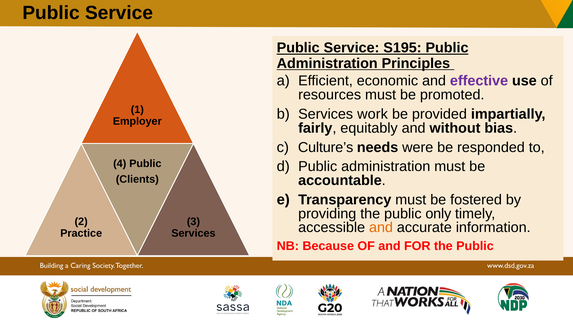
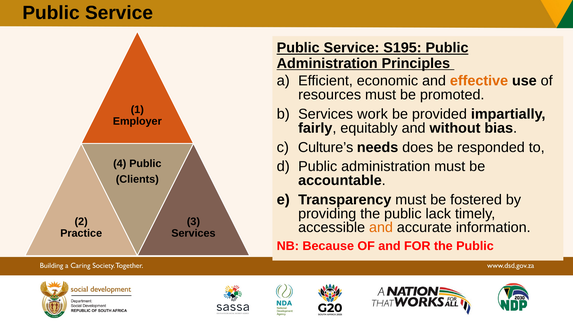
effective colour: purple -> orange (479, 81)
were: were -> does (418, 147)
only: only -> lack (438, 214)
